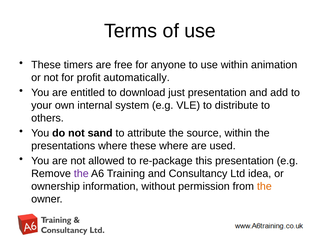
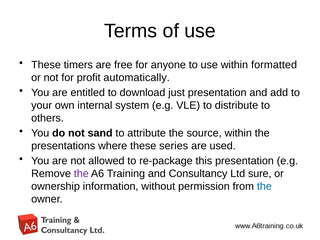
animation: animation -> formatted (274, 65)
these where: where -> series (174, 146)
idea: idea -> sure (260, 174)
the colour: orange -> blue (264, 186)
